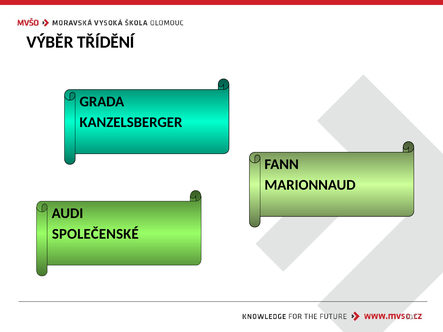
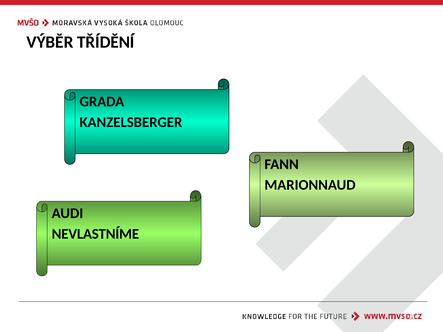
SPOLEČENSKÉ: SPOLEČENSKÉ -> NEVLASTNÍME (95, 234)
